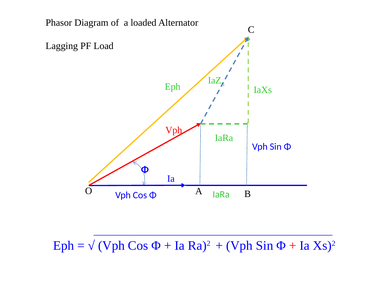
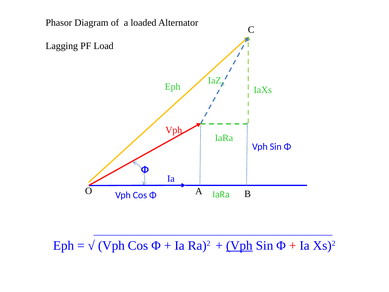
Vph underline: none -> present (239, 245)
